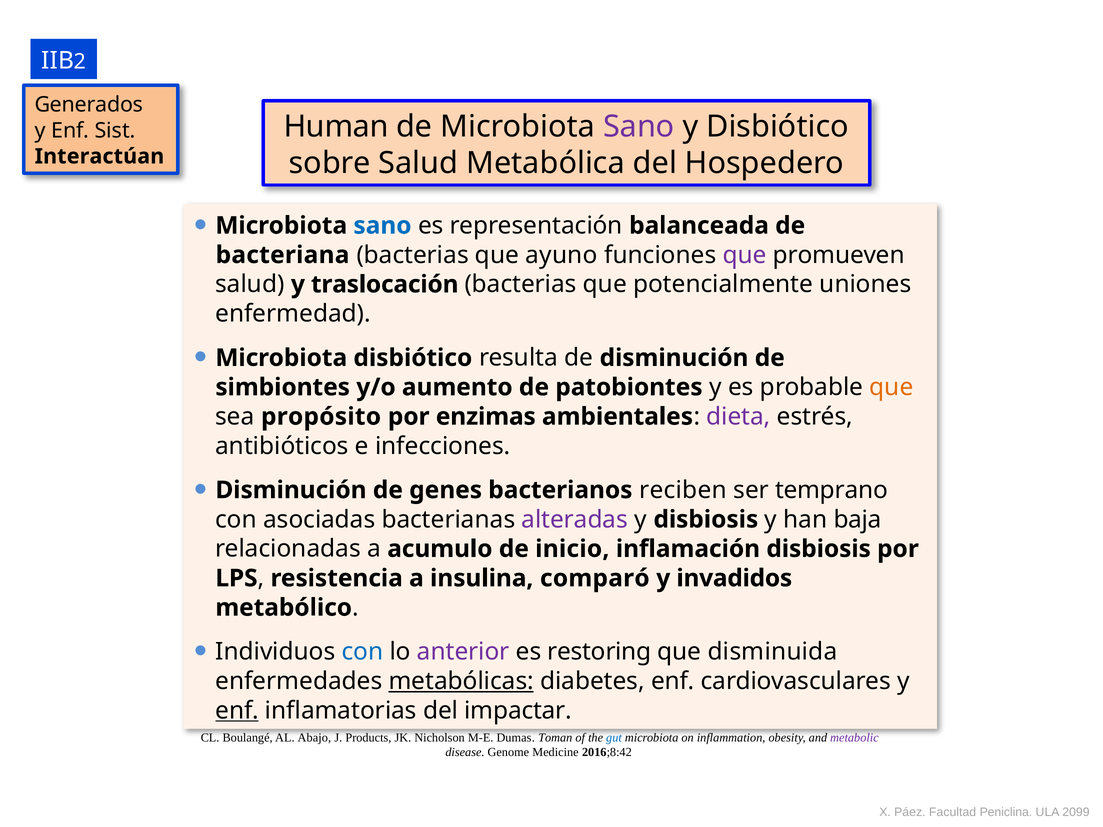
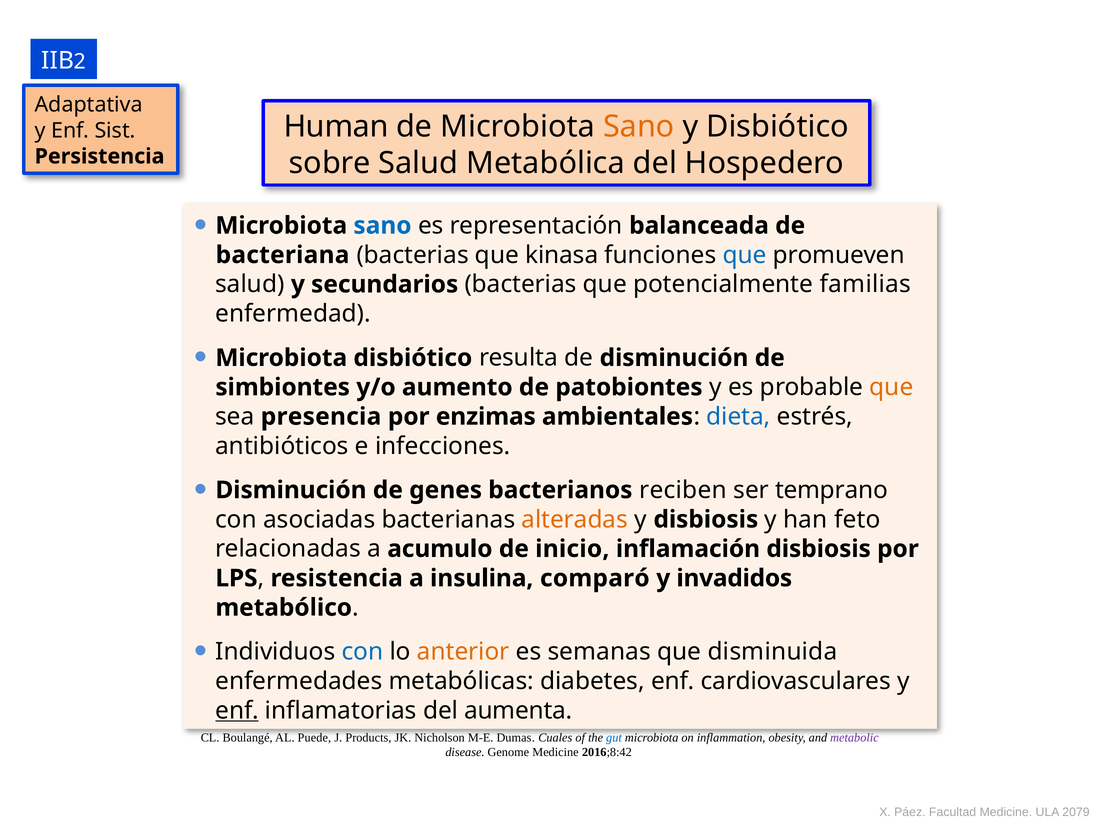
Generados: Generados -> Adaptativa (89, 105)
Sano colour: purple -> orange (639, 127)
Interactúan: Interactúan -> Persistencia (100, 156)
ayuno: ayuno -> kinasa (562, 255)
que colour: purple -> blue (745, 255)
traslocación: traslocación -> secundarios (385, 284)
uniones: uniones -> familias (865, 284)
propósito: propósito -> presencia (321, 417)
dieta colour: purple -> blue (738, 417)
alteradas colour: purple -> orange (575, 520)
baja: baja -> feto (857, 520)
anterior colour: purple -> orange (463, 652)
restoring: restoring -> semanas (599, 652)
metabólicas underline: present -> none (461, 681)
impactar: impactar -> aumenta (518, 711)
Abajo: Abajo -> Puede (314, 738)
Toman: Toman -> Cuales (555, 738)
Facultad Peniclina: Peniclina -> Medicine (1006, 813)
2099: 2099 -> 2079 (1076, 813)
